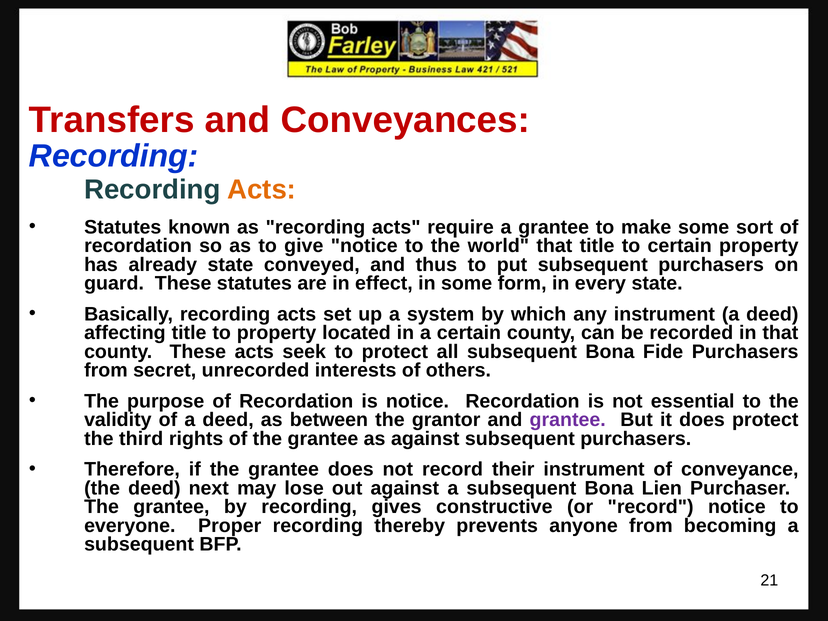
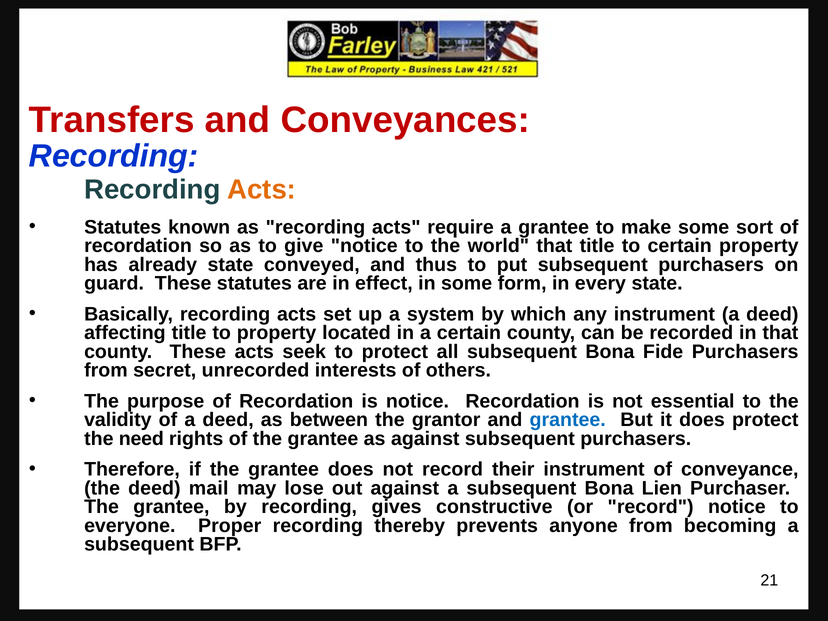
grantee colour: purple -> blue (568, 420)
third: third -> need (141, 439)
next: next -> mail (209, 488)
